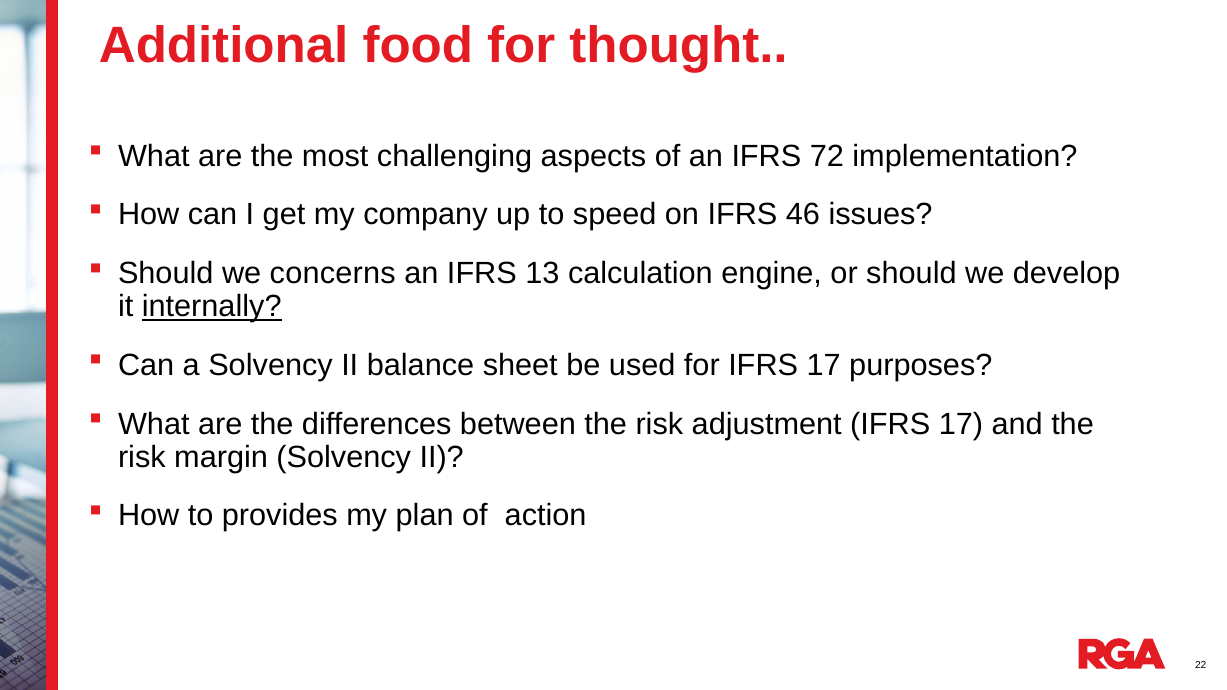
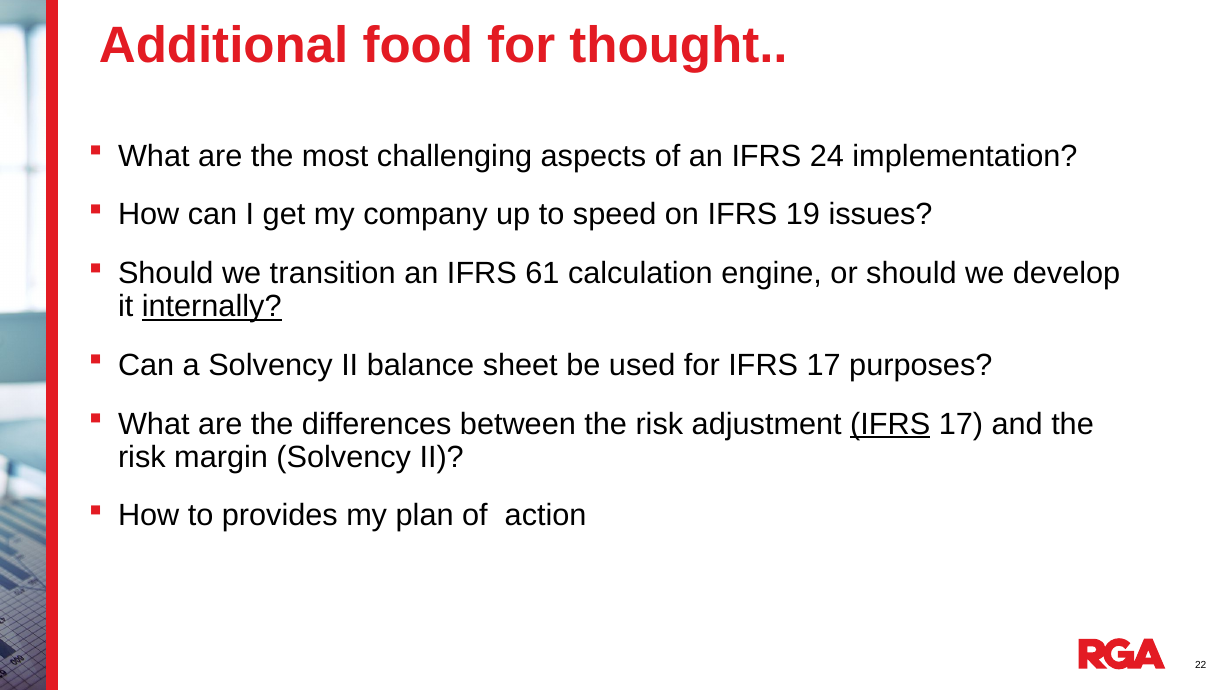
72: 72 -> 24 (827, 156)
46: 46 -> 19 (803, 215)
concerns: concerns -> transition (333, 274)
13: 13 -> 61 (542, 274)
IFRS underline: none -> present (890, 424)
